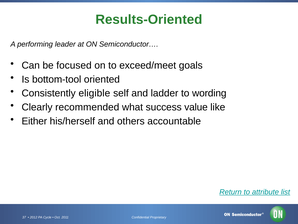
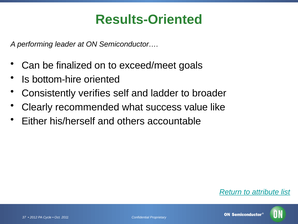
focused: focused -> finalized (74, 65)
bottom-tool: bottom-tool -> bottom-hire (57, 79)
eligible: eligible -> verifies (94, 93)
wording: wording -> broader (209, 93)
